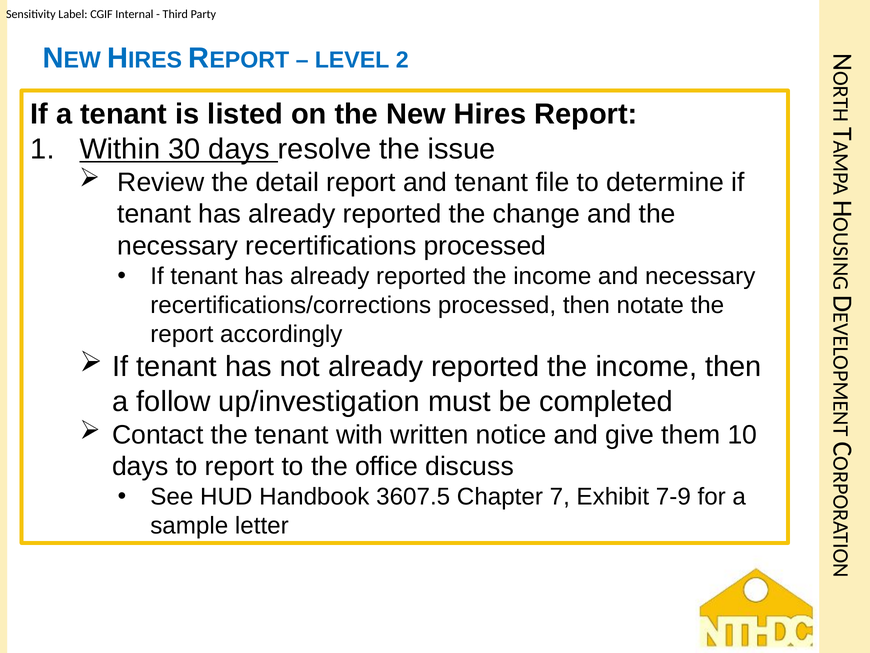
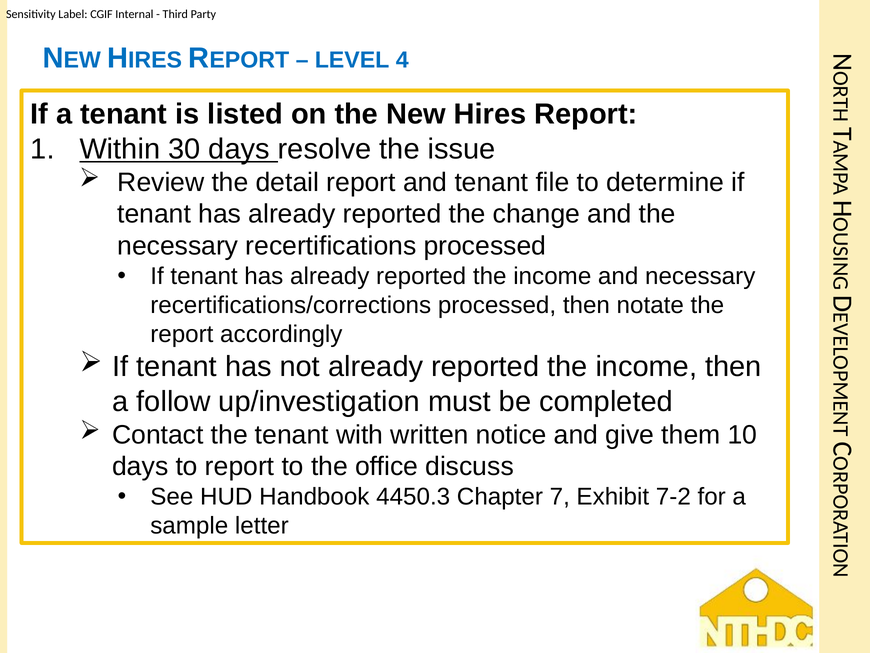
2: 2 -> 4 (402, 60)
3607.5: 3607.5 -> 4450.3 (413, 497)
7-9: 7-9 -> 7-2 (673, 497)
